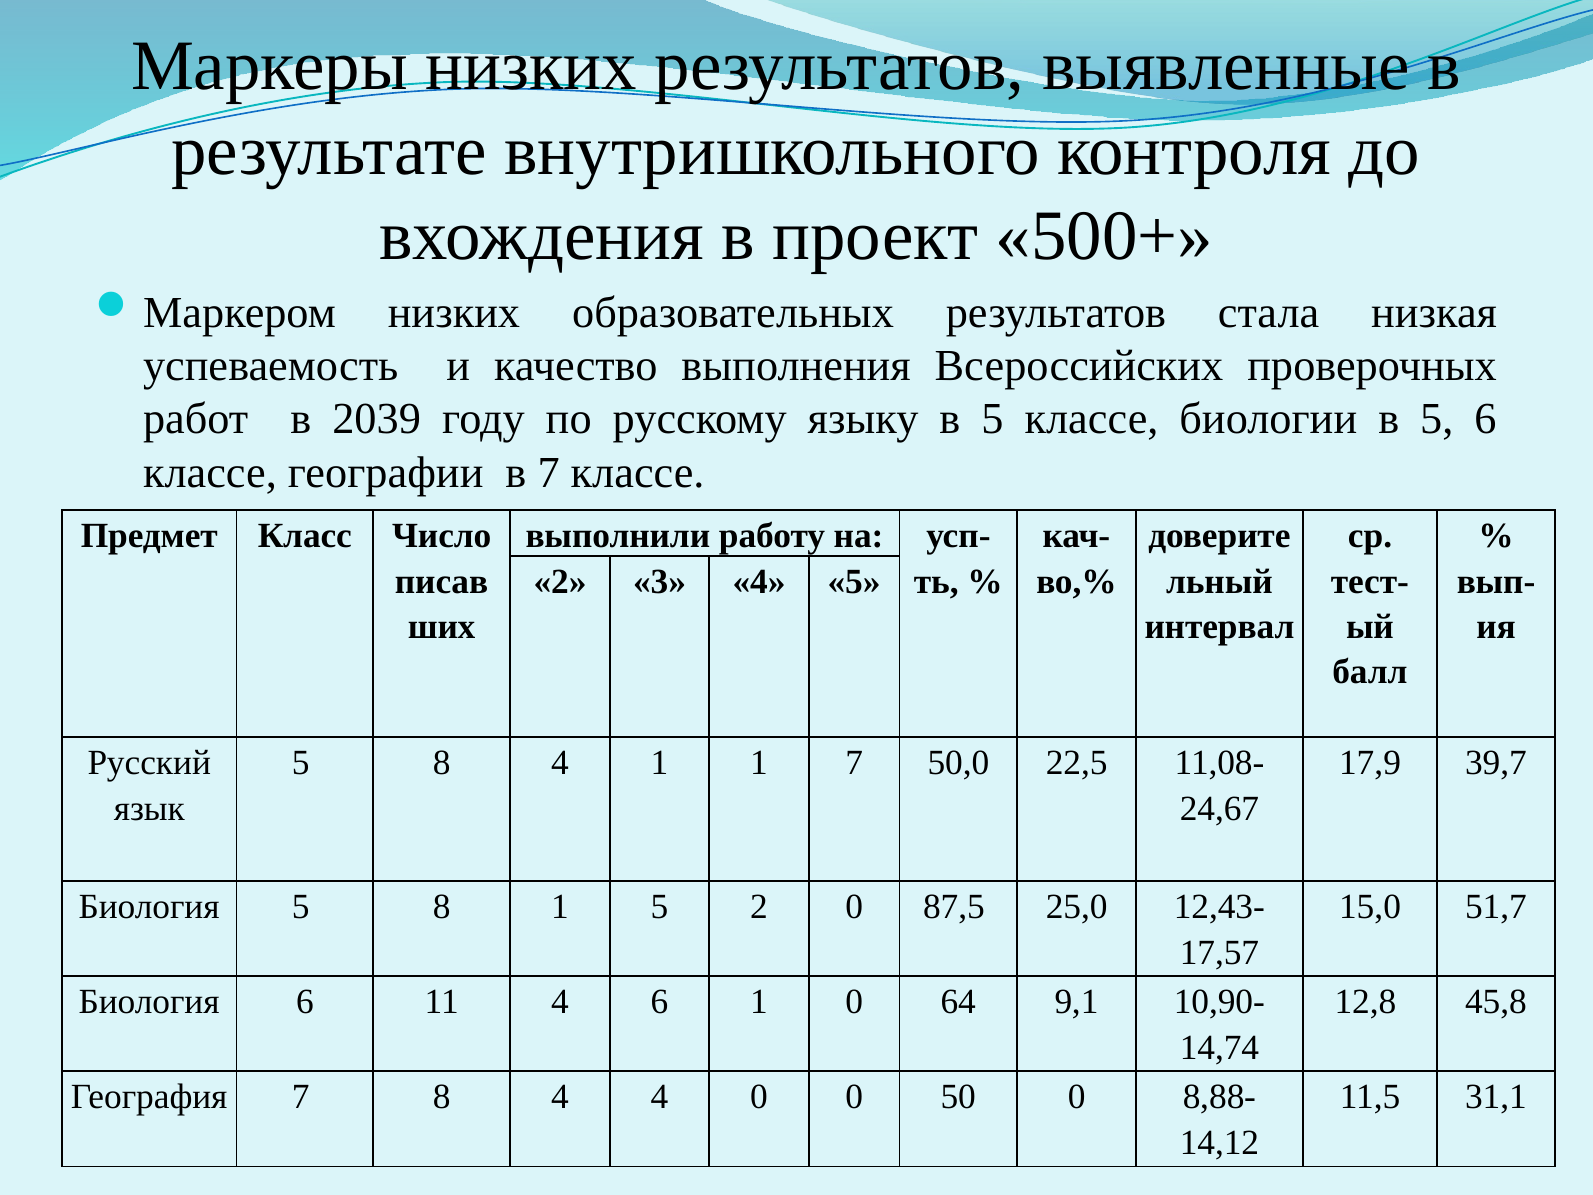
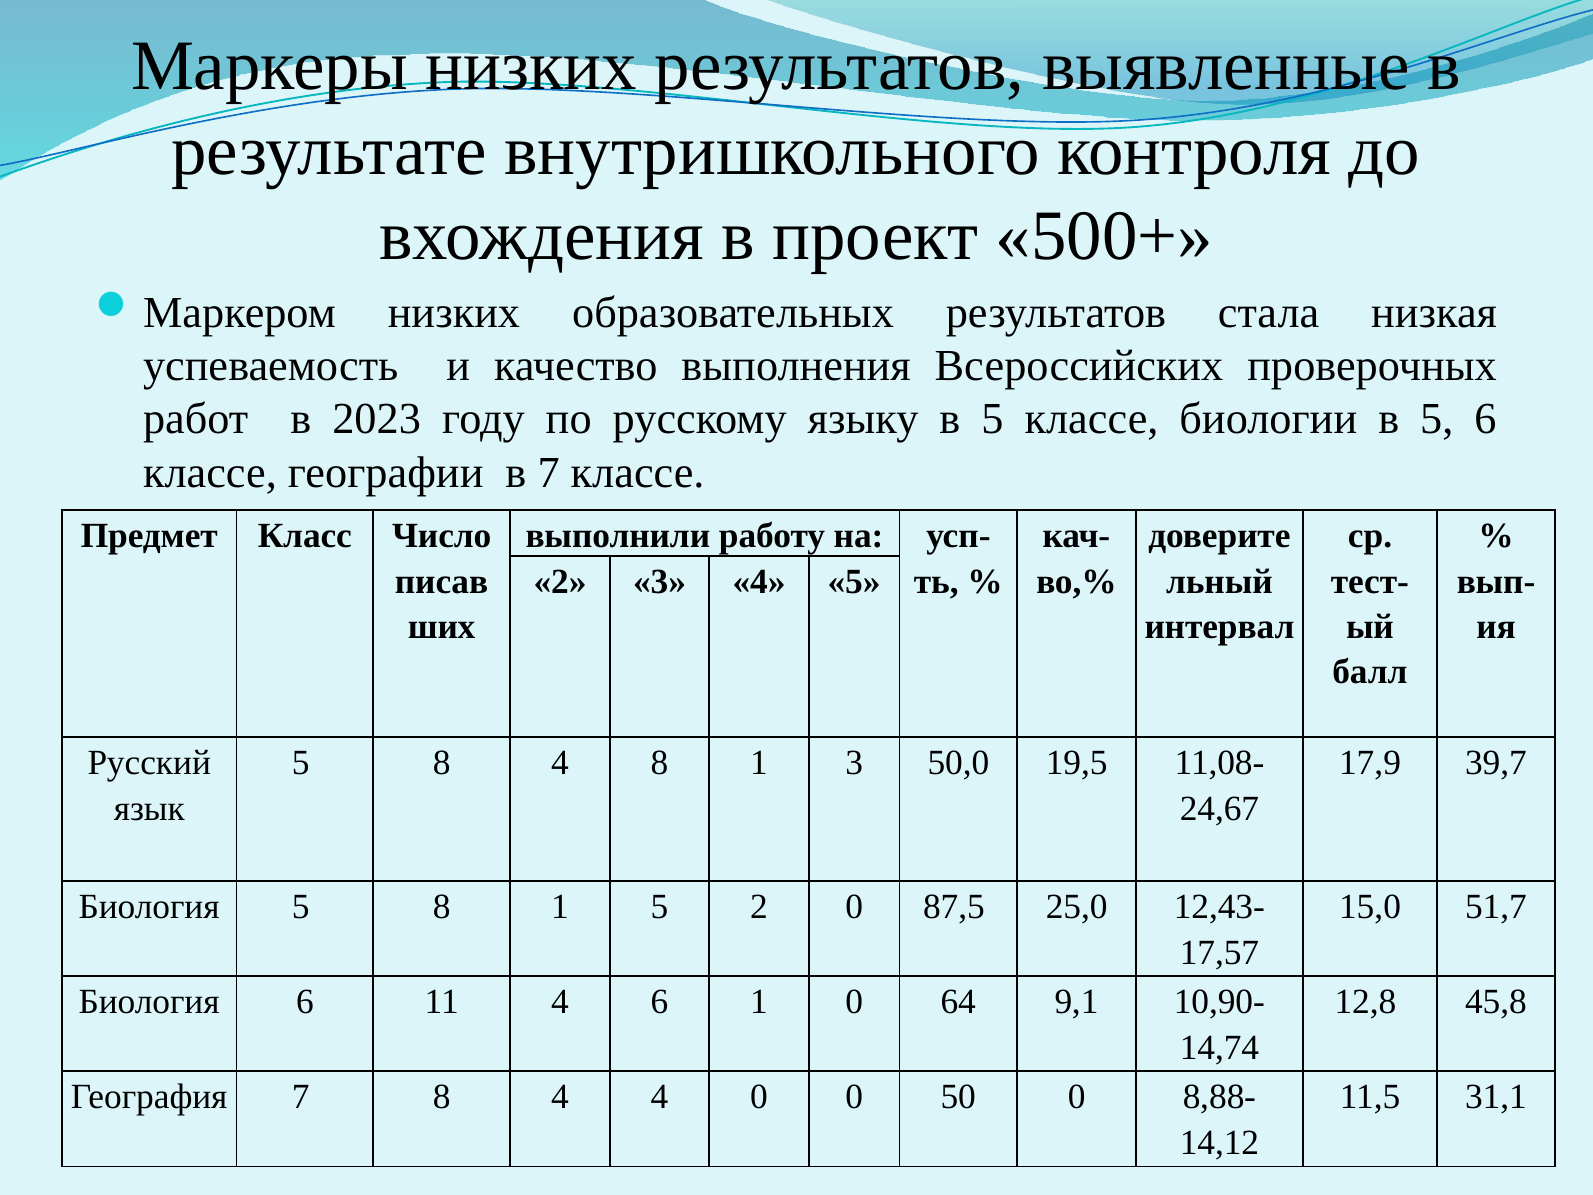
2039: 2039 -> 2023 (377, 419)
4 1: 1 -> 8 (660, 763)
1 7: 7 -> 3 (854, 763)
22,5: 22,5 -> 19,5 (1077, 763)
